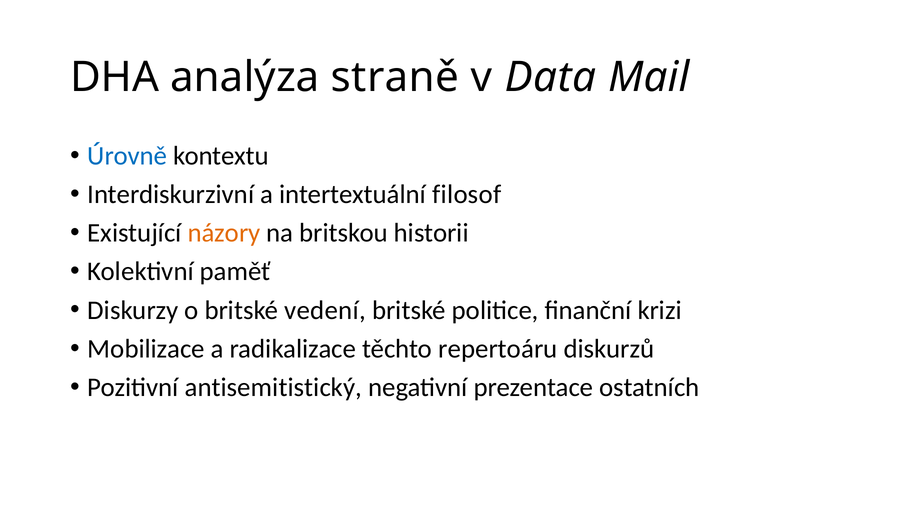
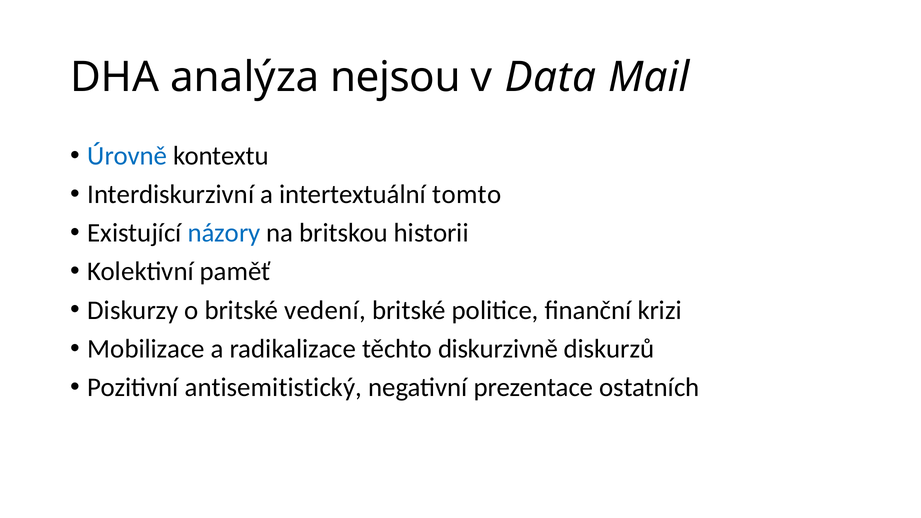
straně: straně -> nejsou (395, 77)
filosof: filosof -> tomto (467, 194)
názory colour: orange -> blue (224, 233)
repertoáru: repertoáru -> diskurzivně (498, 349)
